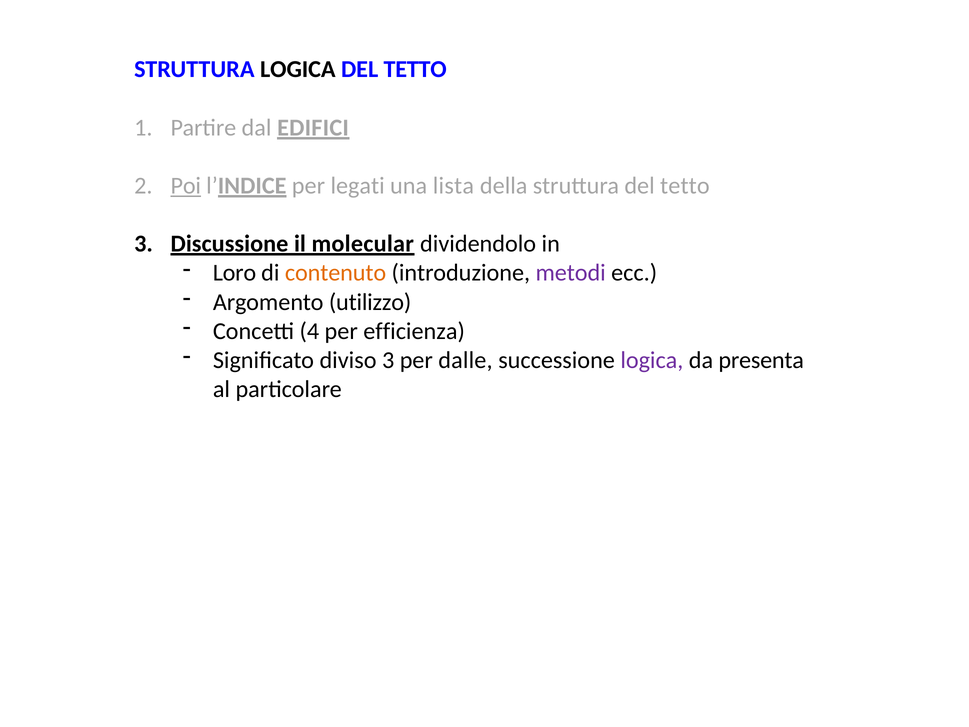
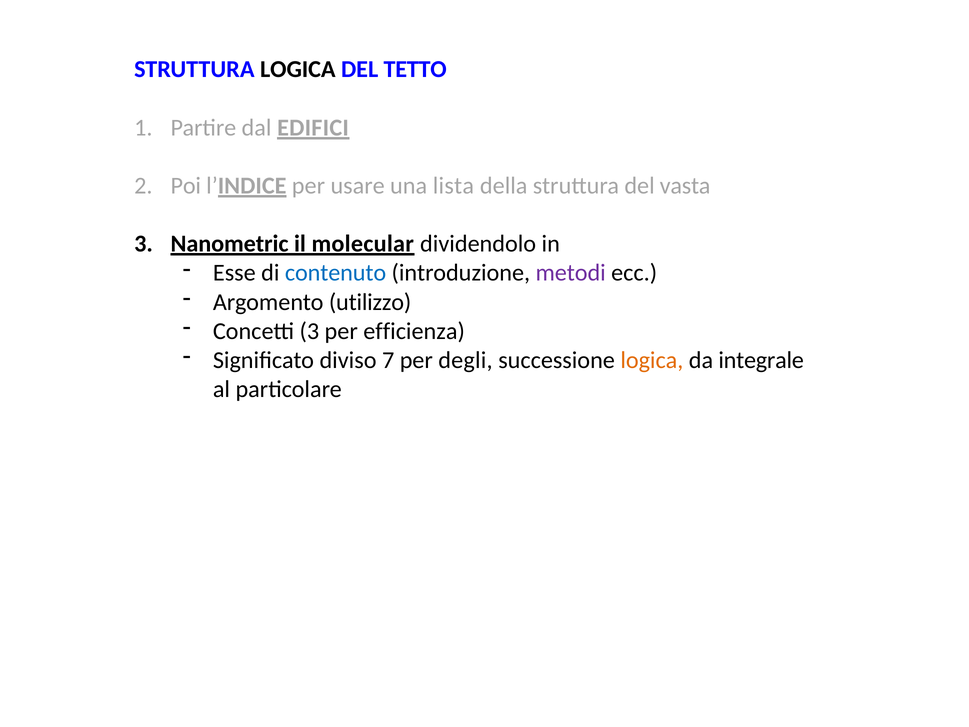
Poi underline: present -> none (186, 186)
legati: legati -> usare (358, 186)
struttura del tetto: tetto -> vasta (685, 186)
Discussione: Discussione -> Nanometric (230, 244)
Loro: Loro -> Esse (234, 273)
contenuto colour: orange -> blue (336, 273)
Concetti 4: 4 -> 3 (309, 331)
diviso 3: 3 -> 7 (388, 360)
dalle: dalle -> degli (465, 360)
logica colour: purple -> orange (652, 360)
presenta: presenta -> integrale (761, 360)
